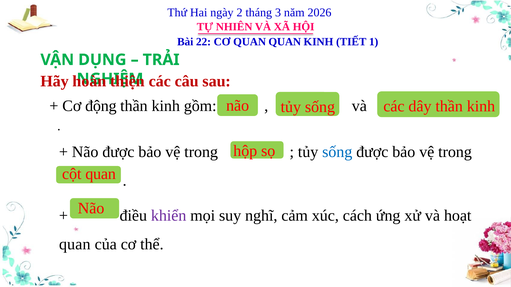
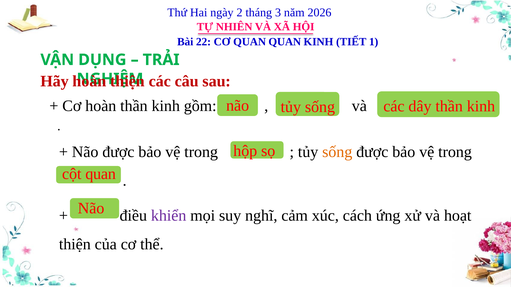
Cơ động: động -> hoàn (101, 106)
sống colour: blue -> orange (337, 152)
quan: quan -> thiện (75, 244)
